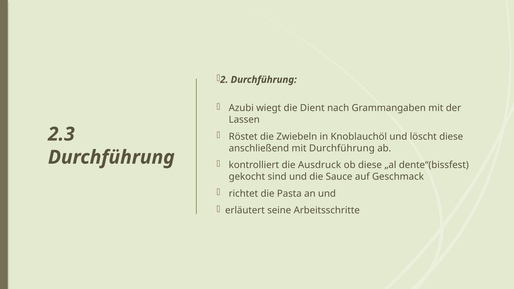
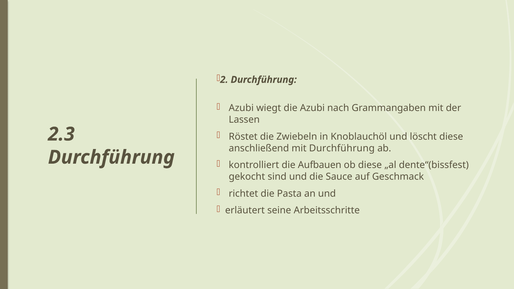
die Dient: Dient -> Azubi (312, 108)
Ausdruck: Ausdruck -> Aufbauen (320, 165)
